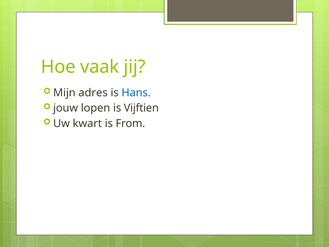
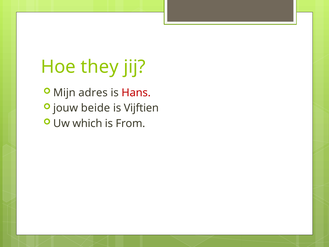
vaak: vaak -> they (100, 67)
Hans colour: blue -> red (136, 93)
lopen: lopen -> beide (95, 108)
kwart: kwart -> which (87, 123)
